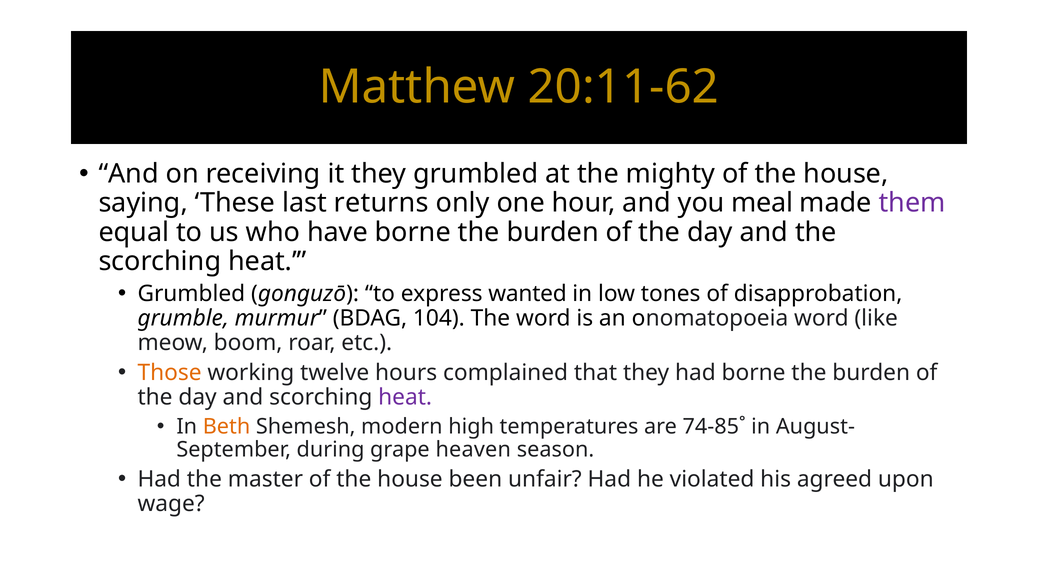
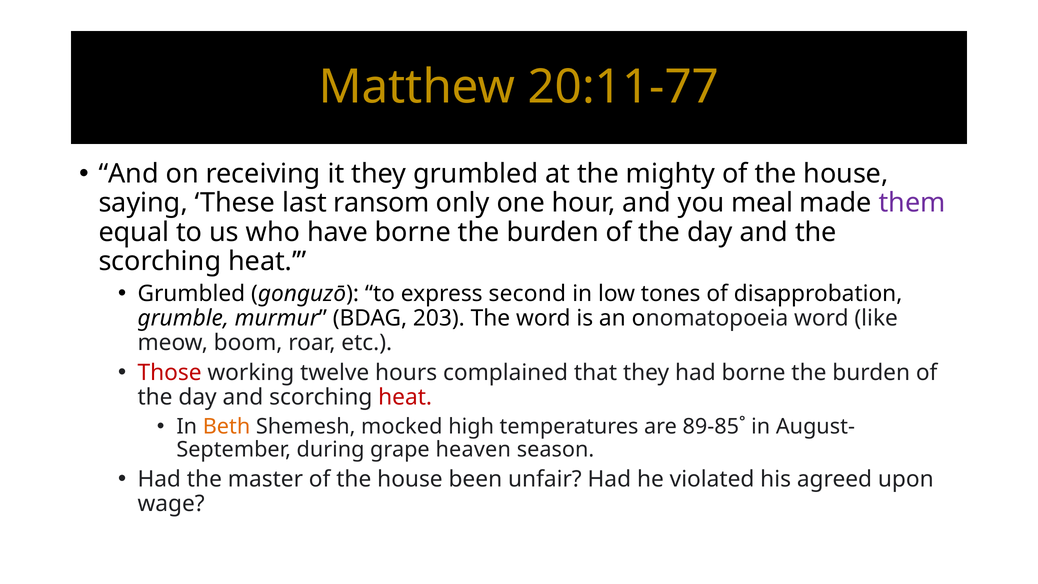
20:11-62: 20:11-62 -> 20:11-77 (623, 87)
returns: returns -> ransom (381, 203)
wanted: wanted -> second (527, 294)
104: 104 -> 203 (439, 318)
Those colour: orange -> red (170, 372)
heat colour: purple -> red (405, 397)
modern: modern -> mocked (402, 426)
74-85˚: 74-85˚ -> 89-85˚ (714, 426)
